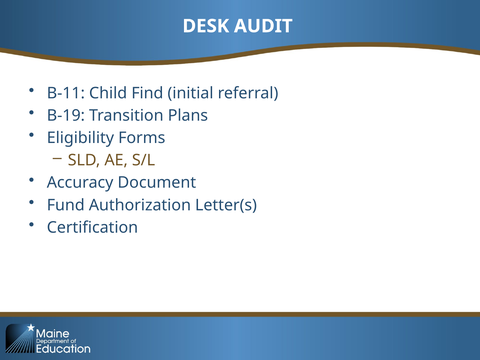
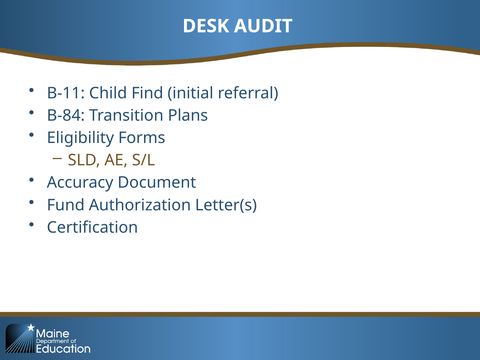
B-19: B-19 -> B-84 (66, 116)
